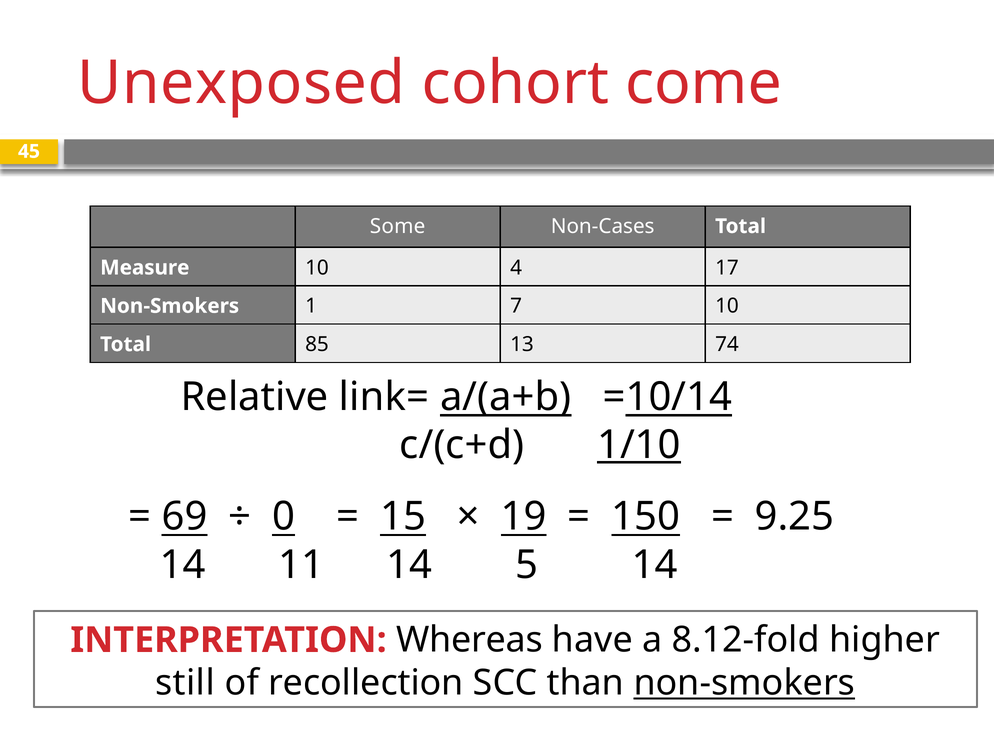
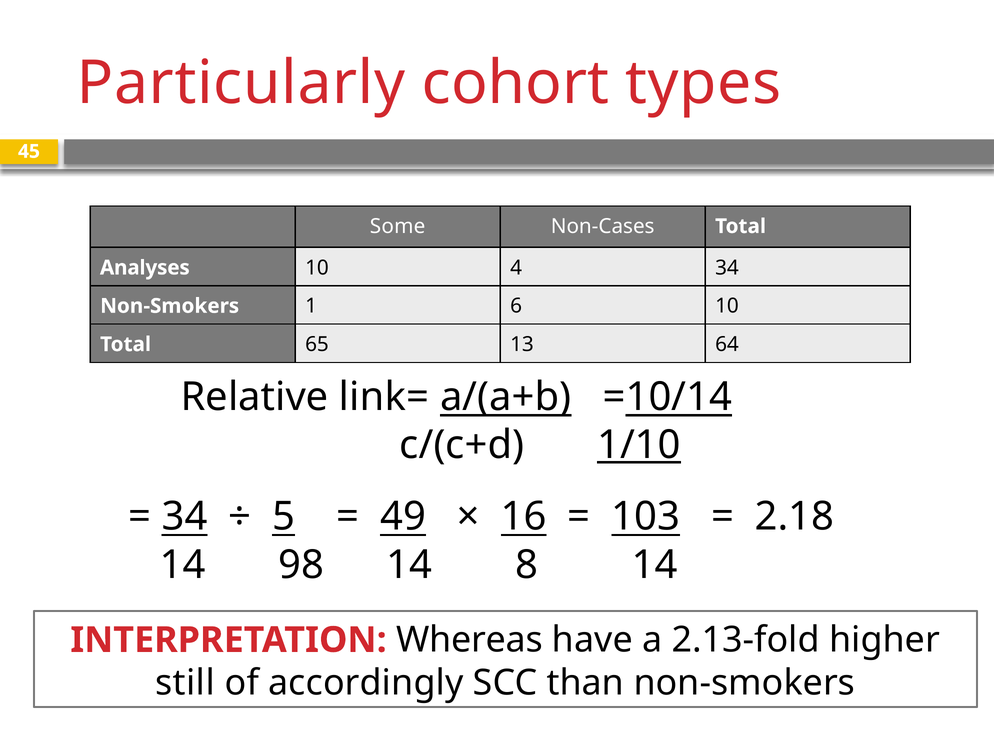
Unexposed: Unexposed -> Particularly (241, 83)
come: come -> types (703, 83)
Measure: Measure -> Analyses (145, 267)
4 17: 17 -> 34 (727, 267)
7: 7 -> 6 (516, 306)
85: 85 -> 65 (317, 344)
74: 74 -> 64 (727, 344)
69: 69 -> 34 (185, 516)
0: 0 -> 5 (283, 516)
15: 15 -> 49 (403, 516)
19: 19 -> 16 (524, 516)
150: 150 -> 103 (646, 516)
9.25: 9.25 -> 2.18 (795, 516)
11: 11 -> 98 (301, 564)
5: 5 -> 8 (527, 564)
8.12-fold: 8.12-fold -> 2.13-fold (746, 640)
recollection: recollection -> accordingly (366, 683)
non-smokers underline: present -> none (744, 683)
